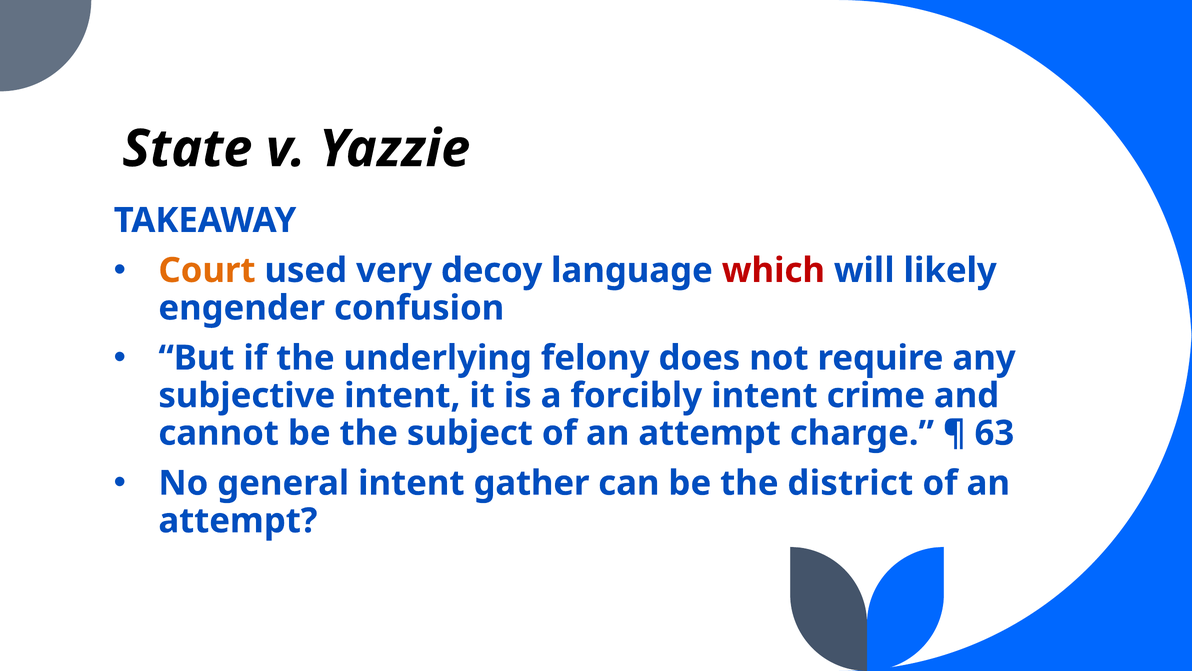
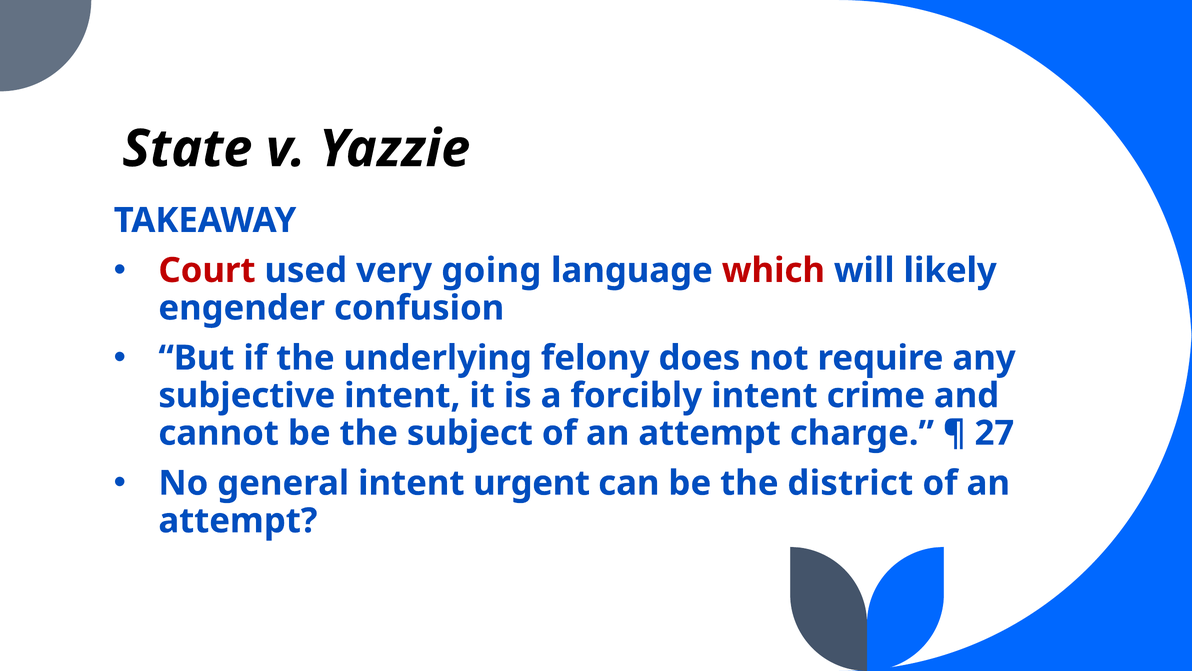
Court colour: orange -> red (207, 270)
decoy: decoy -> going (491, 270)
63: 63 -> 27 (994, 433)
gather: gather -> urgent (532, 483)
